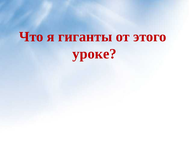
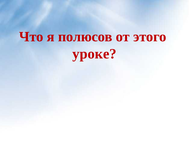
гиганты: гиганты -> полюсов (85, 37)
